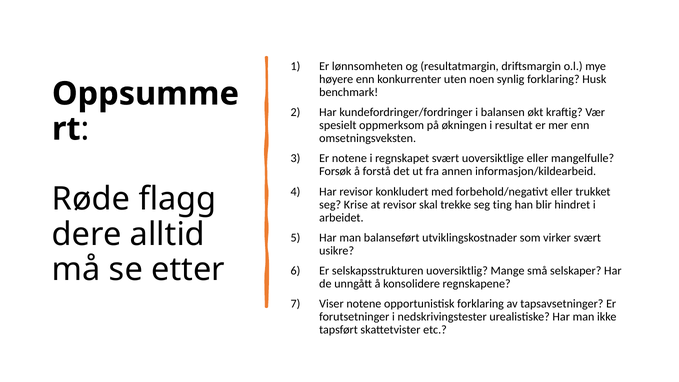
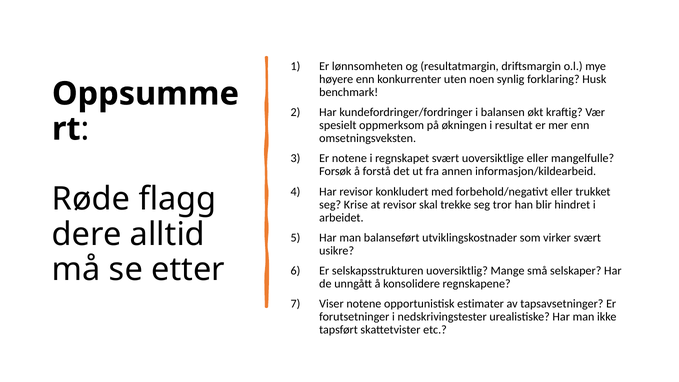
ting: ting -> tror (502, 205)
opportunistisk forklaring: forklaring -> estimater (481, 304)
